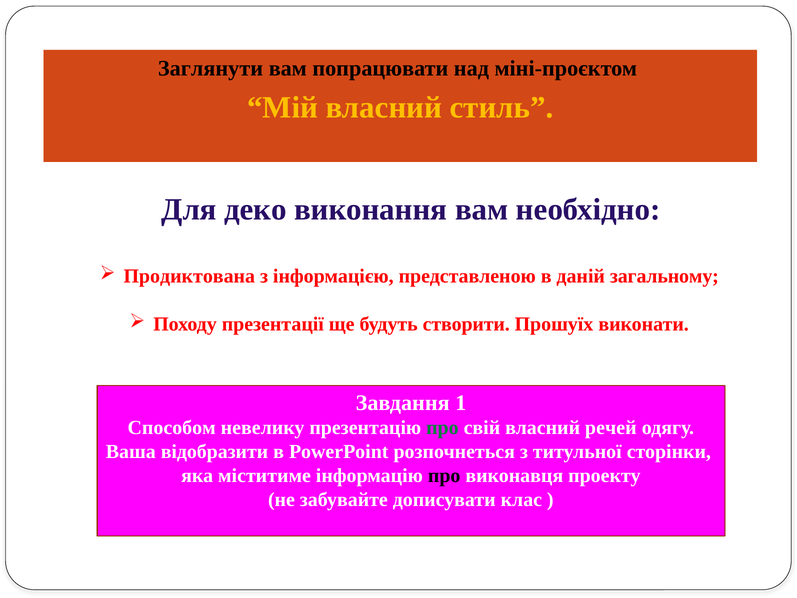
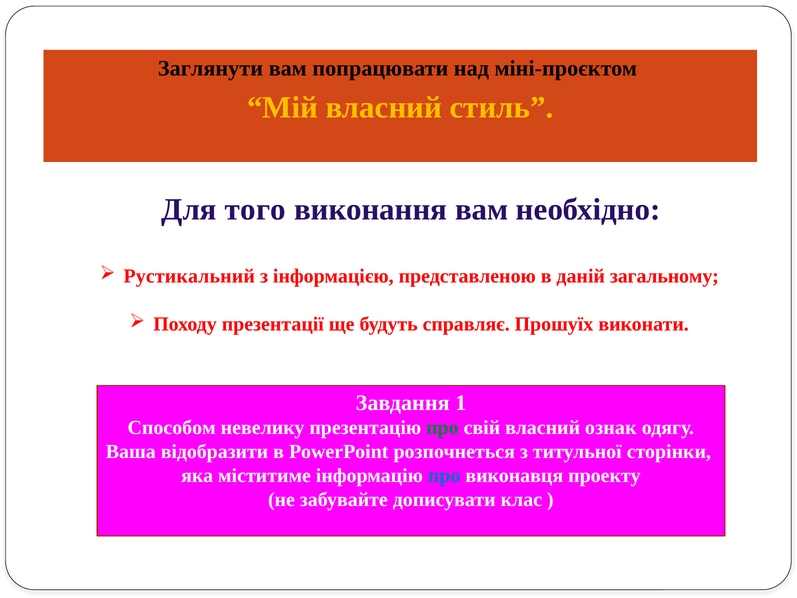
деко: деко -> того (255, 209)
Продиктована: Продиктована -> Рустикальний (189, 276)
створити: створити -> справляє (466, 324)
речей: речей -> ознак (611, 428)
про colour: black -> blue (444, 476)
